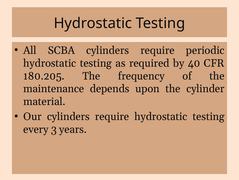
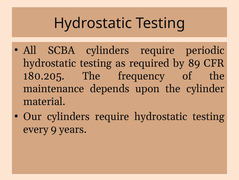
40: 40 -> 89 (194, 63)
3: 3 -> 9 (54, 129)
